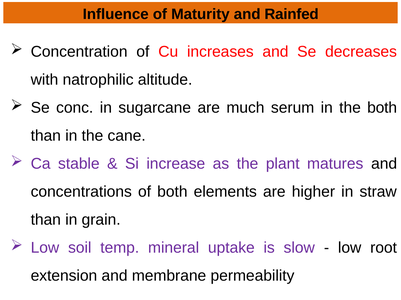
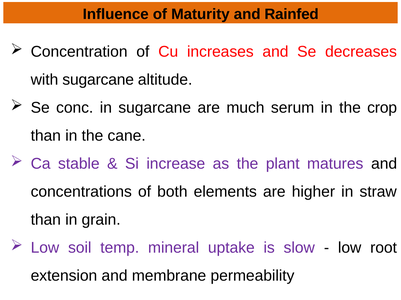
with natrophilic: natrophilic -> sugarcane (98, 80)
the both: both -> crop (382, 108)
